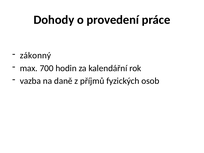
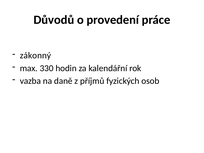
Dohody: Dohody -> Důvodů (54, 20)
700: 700 -> 330 (47, 68)
